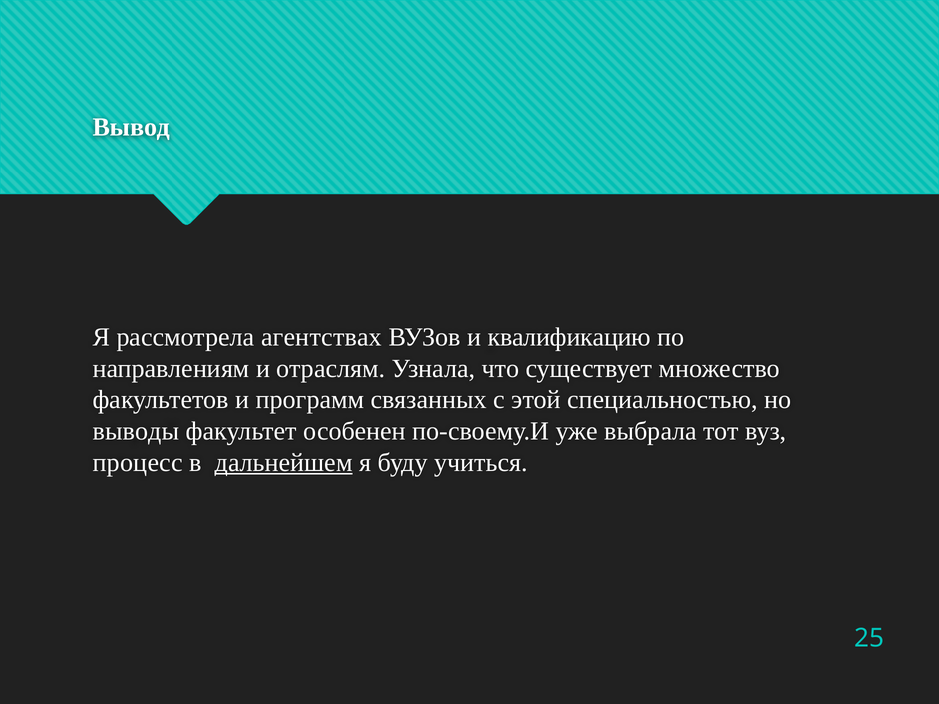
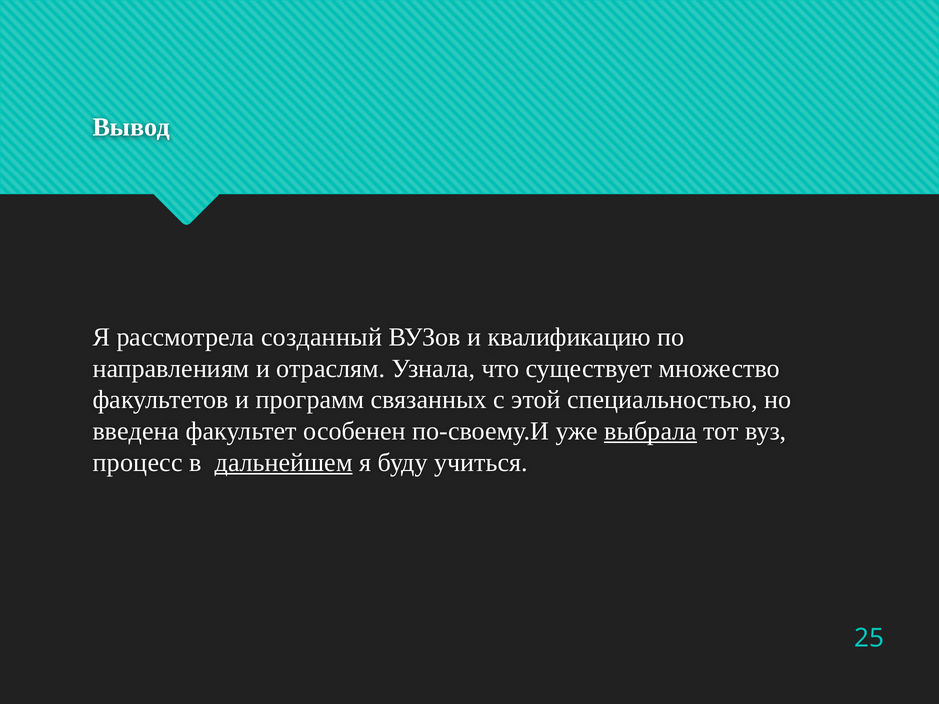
агентствах: агентствах -> созданный (321, 337)
выводы: выводы -> введена (136, 431)
выбрала underline: none -> present (650, 431)
